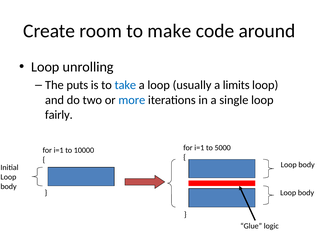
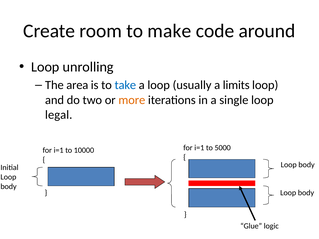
puts: puts -> area (77, 85)
more colour: blue -> orange (132, 100)
fairly: fairly -> legal (59, 115)
